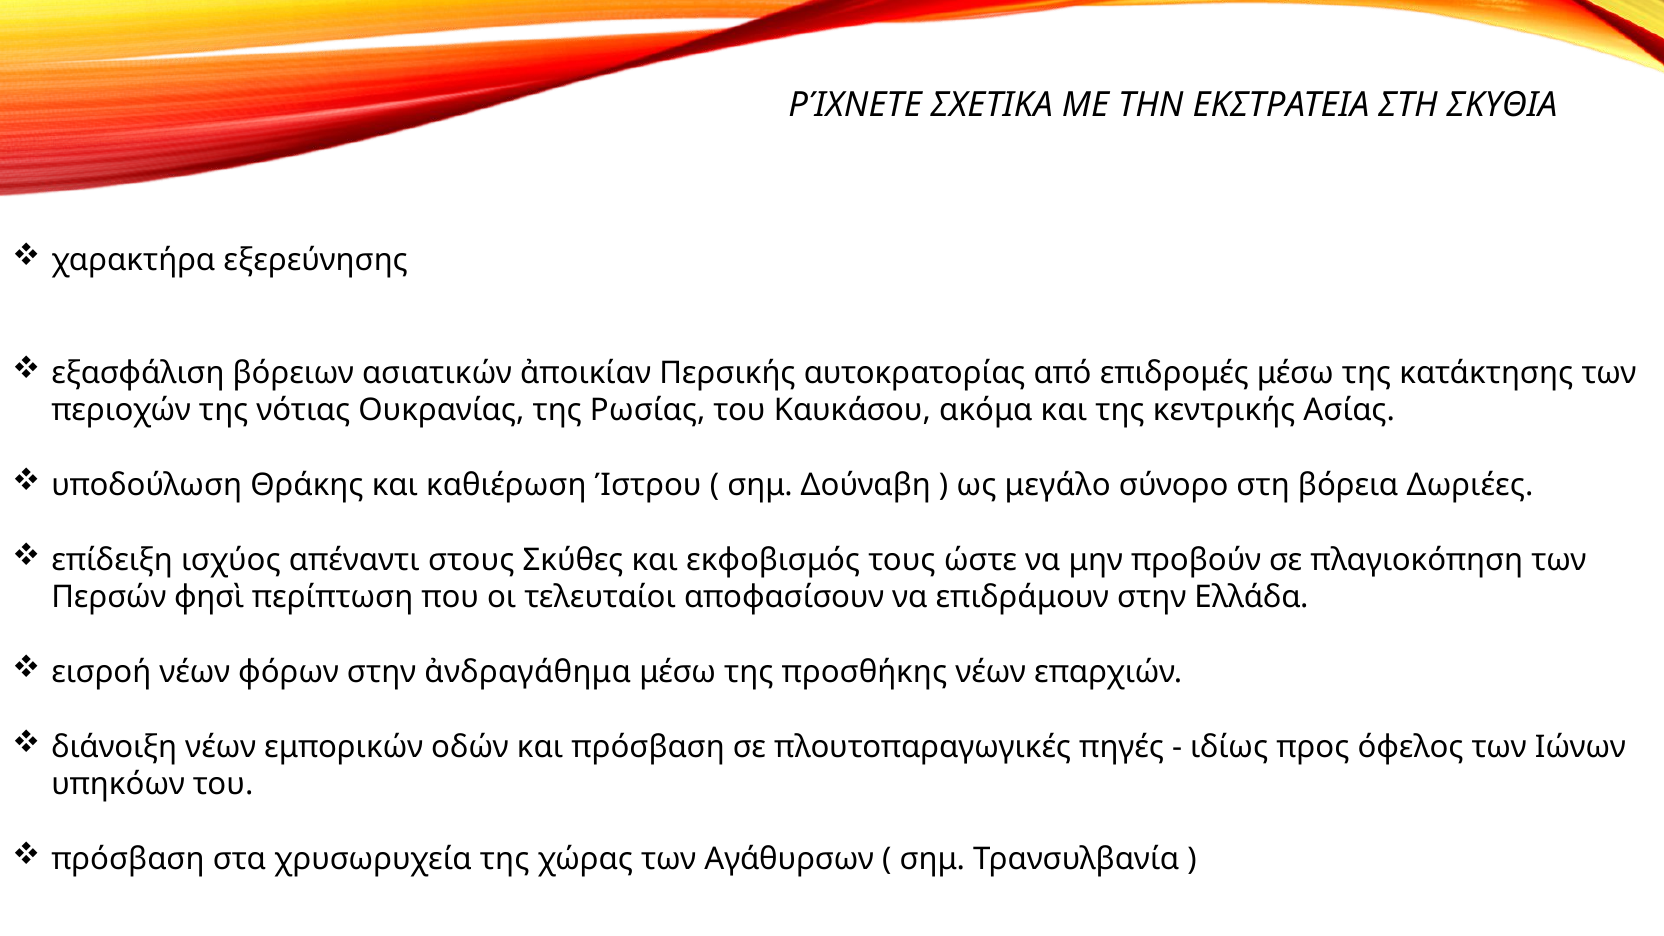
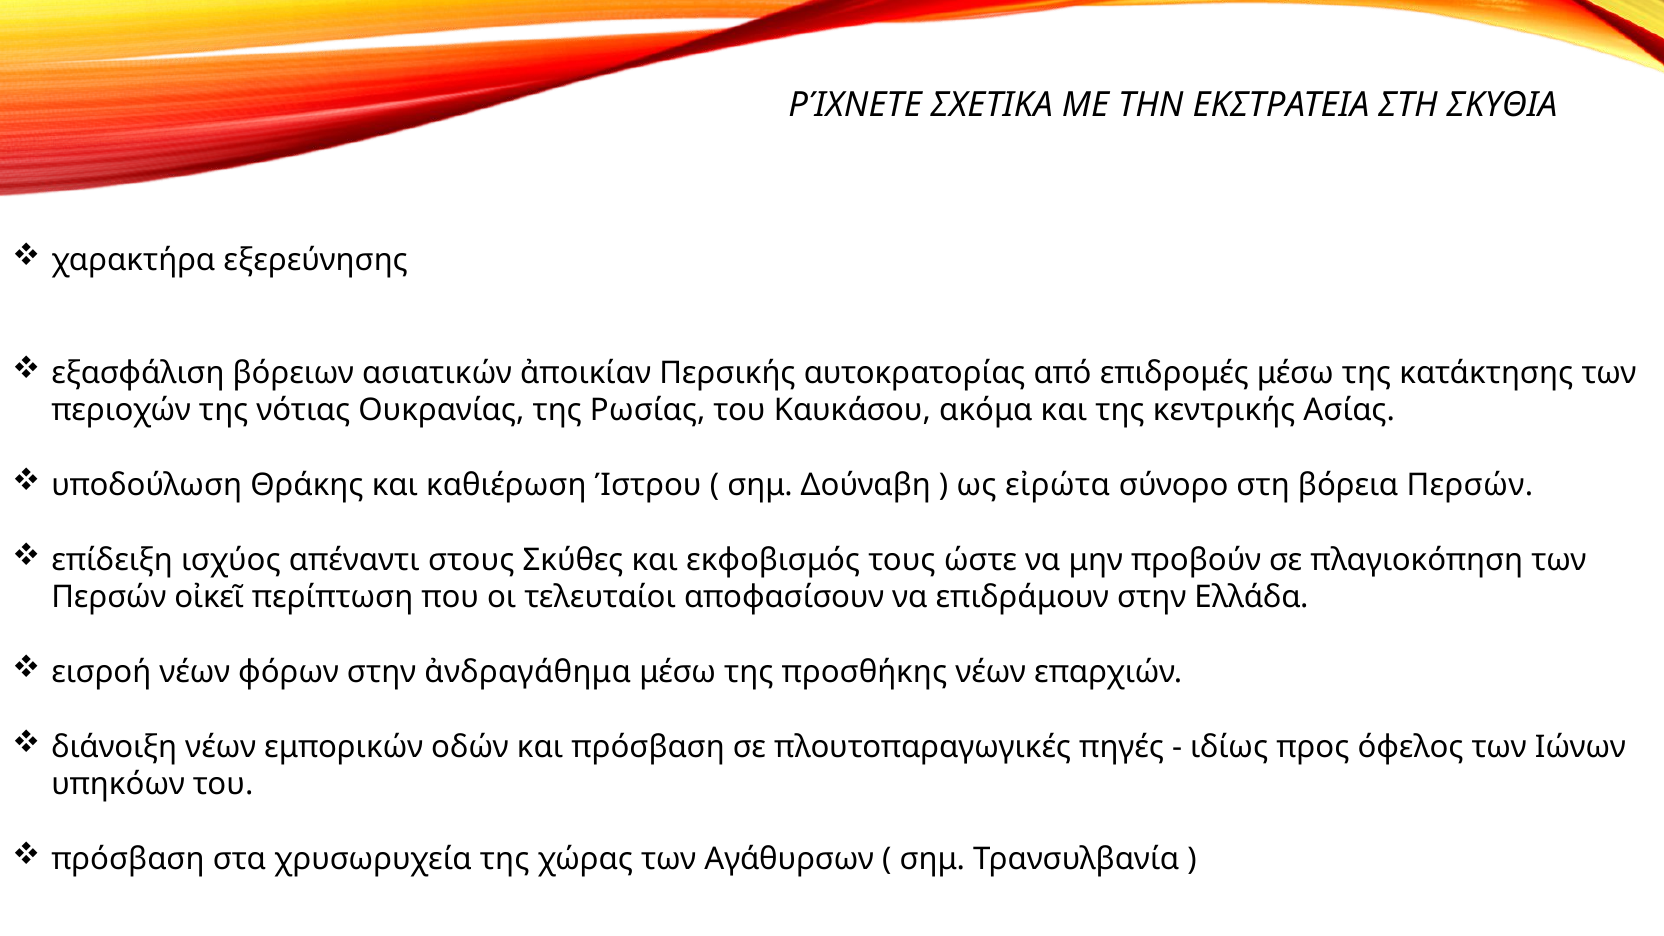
μεγάλο: μεγάλο -> εἰρώτα (1058, 485)
βόρεια Δωριέες: Δωριέες -> Περσών (1470, 485)
φησὶ: φησὶ -> οἰκεῖ (209, 597)
